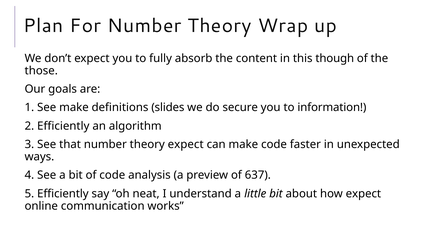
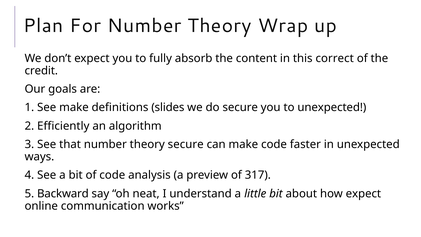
though: though -> correct (335, 58)
those: those -> credit (41, 71)
to information: information -> unexpected (332, 107)
theory expect: expect -> secure (186, 144)
637: 637 -> 317 (258, 175)
5 Efficiently: Efficiently -> Backward (63, 194)
